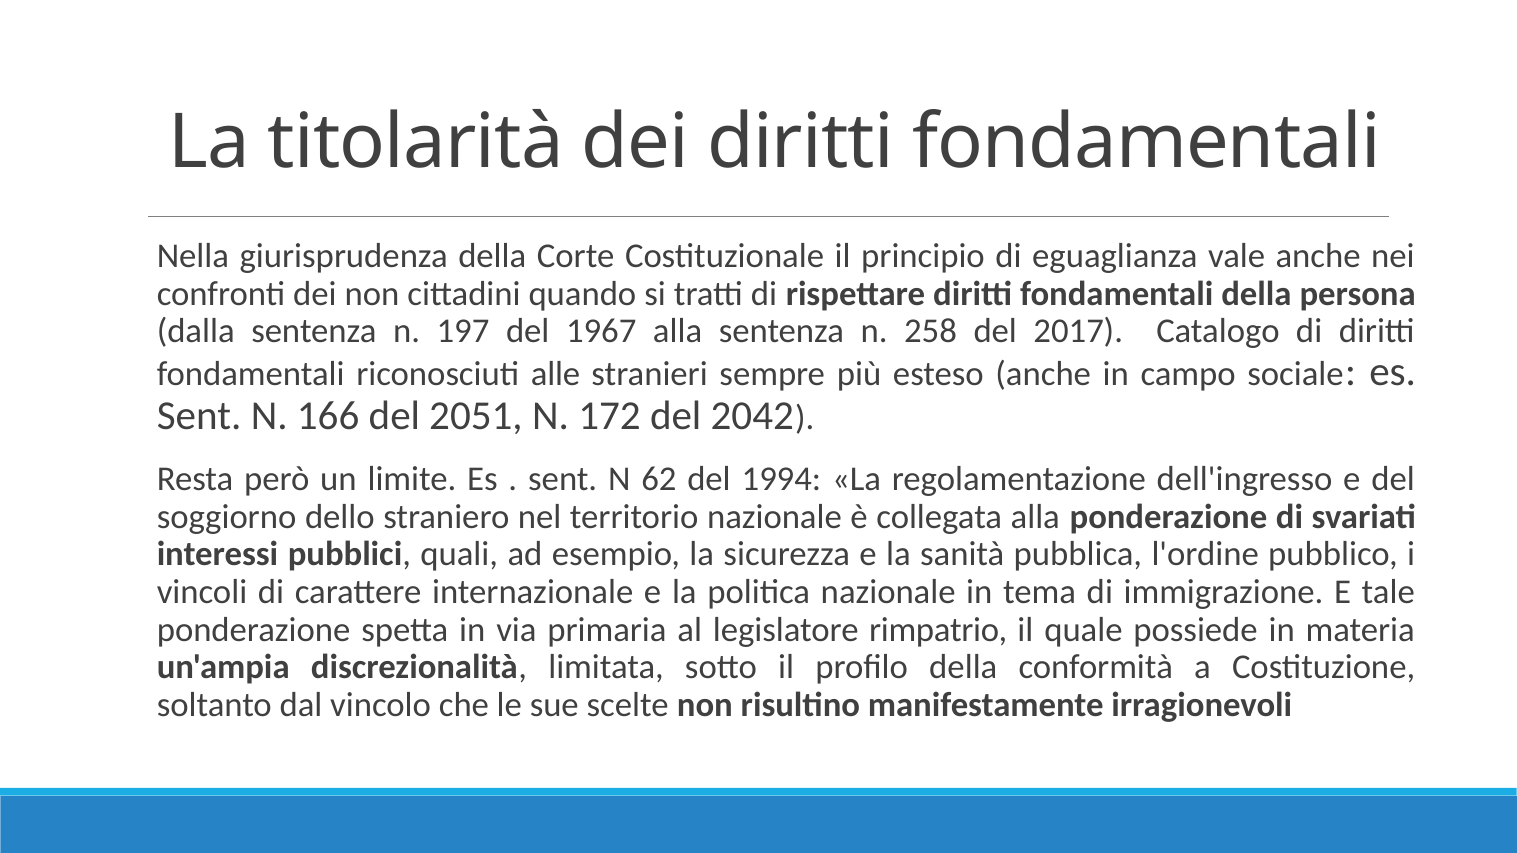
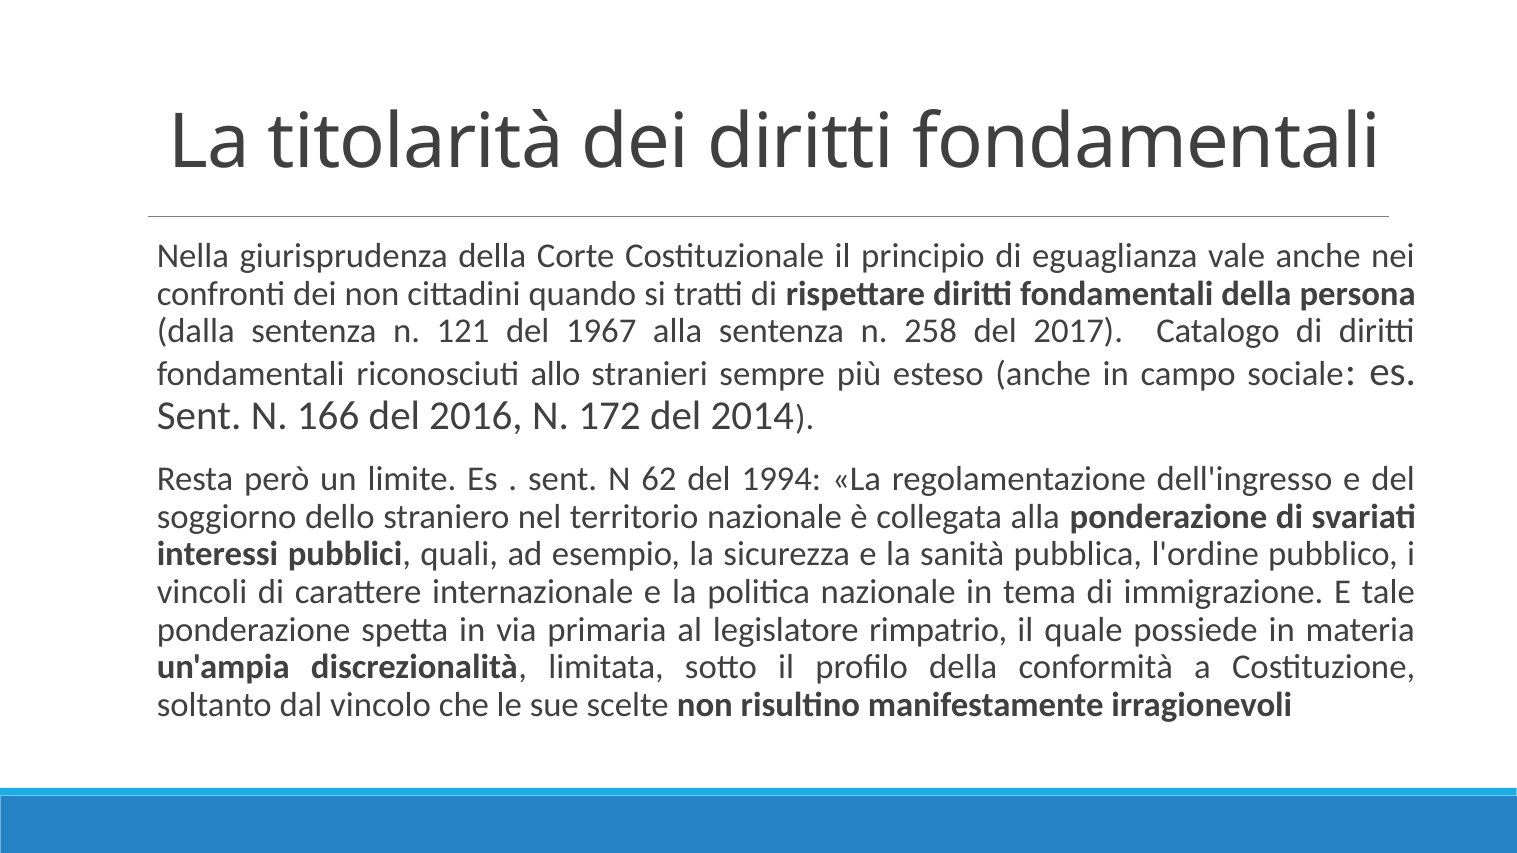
197: 197 -> 121 (463, 331)
alle: alle -> allo (556, 374)
2051: 2051 -> 2016 (476, 417)
2042: 2042 -> 2014 (752, 417)
